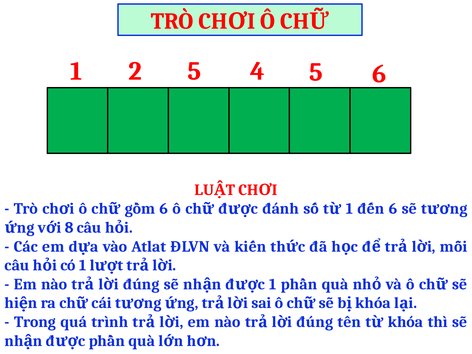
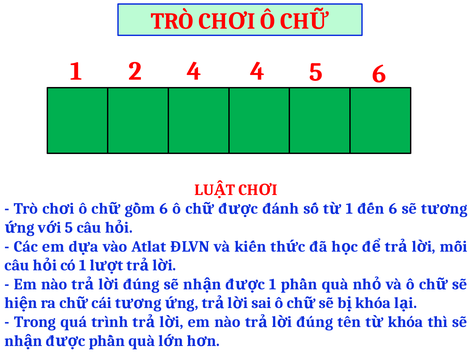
2 5: 5 -> 4 (194, 71)
8: 8 -> 5 (69, 228)
